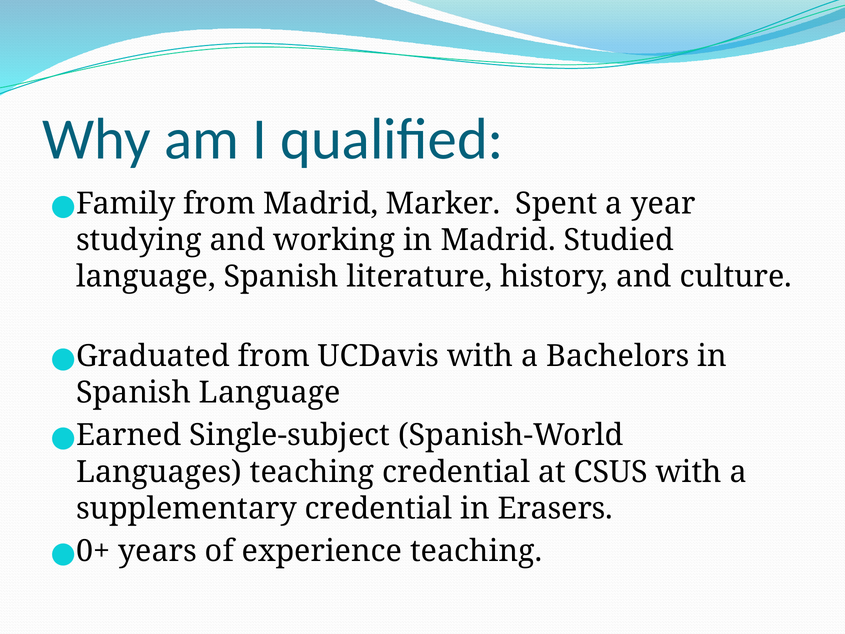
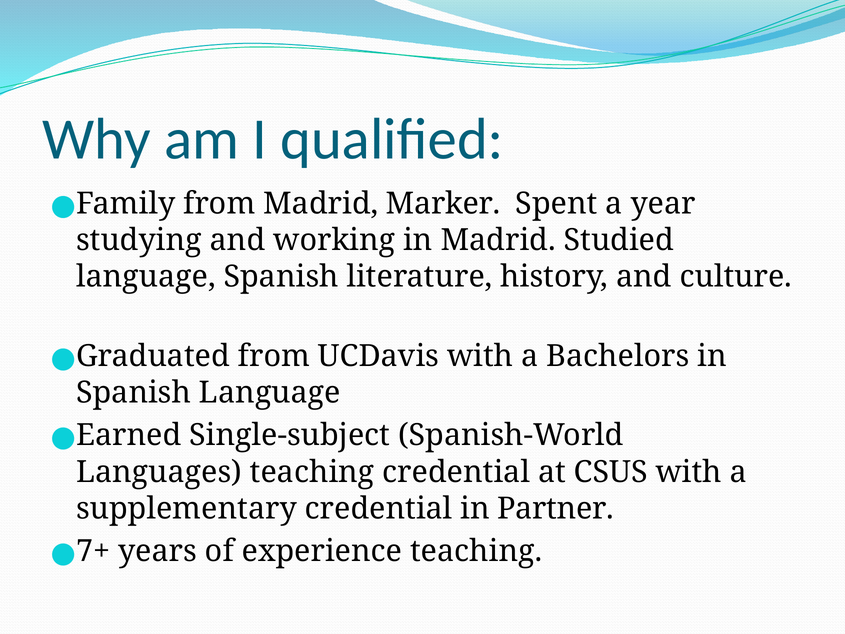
Erasers: Erasers -> Partner (555, 508)
0+: 0+ -> 7+ (93, 551)
